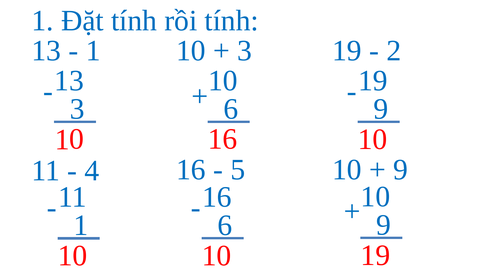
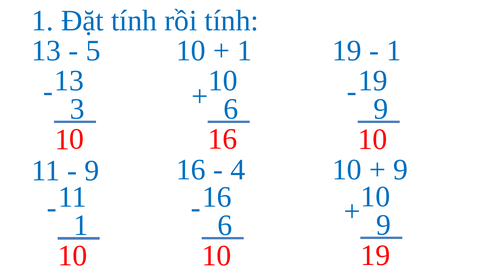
1: 1 -> 5 (93, 51)
3: 3 -> 1 (245, 51)
2: 2 -> 1 (394, 51)
5: 5 -> 4 (238, 170)
4: 4 -> 9 (92, 171)
